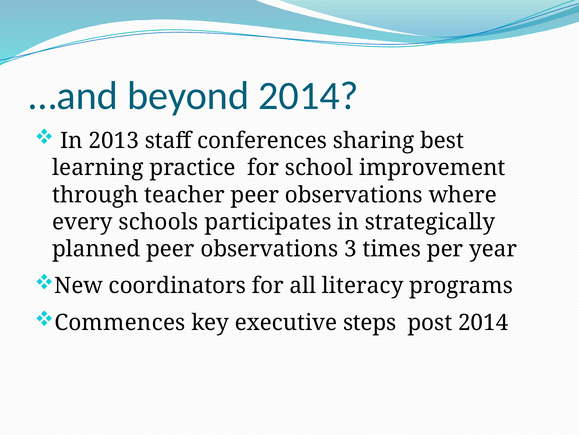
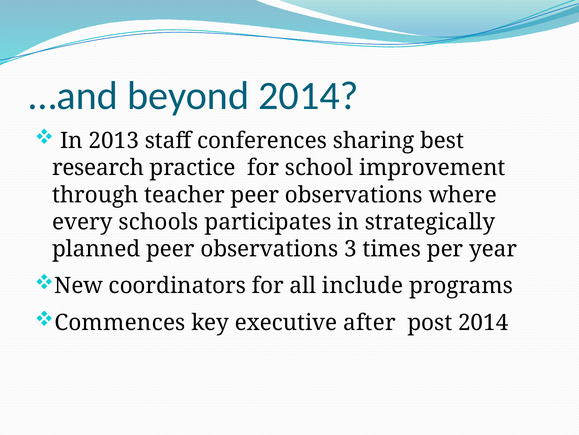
learning: learning -> research (98, 168)
literacy: literacy -> include (363, 285)
steps: steps -> after (369, 322)
